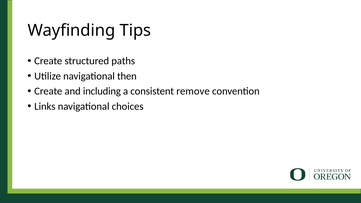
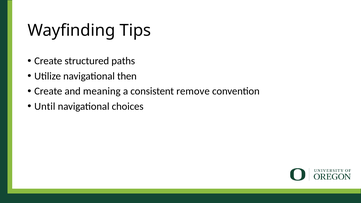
including: including -> meaning (102, 91)
Links: Links -> Until (45, 106)
